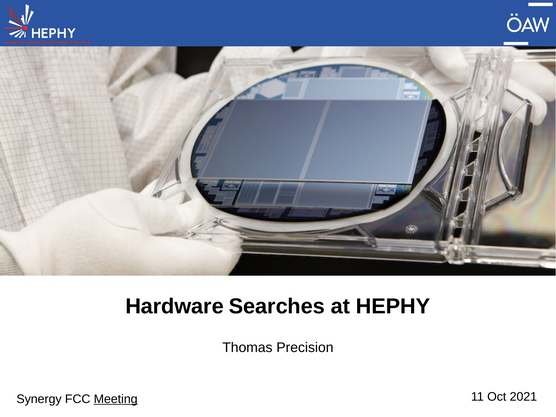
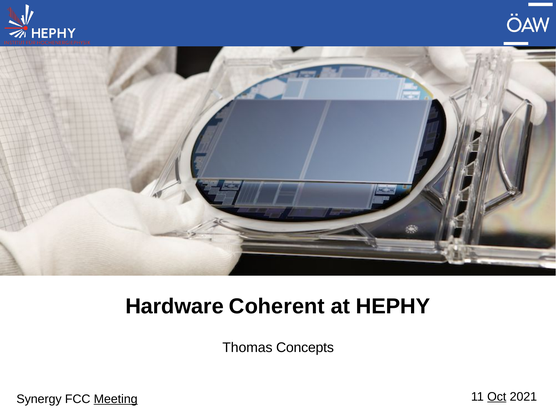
Searches: Searches -> Coherent (277, 306)
Precision: Precision -> Concepts (305, 348)
Oct underline: none -> present (497, 397)
